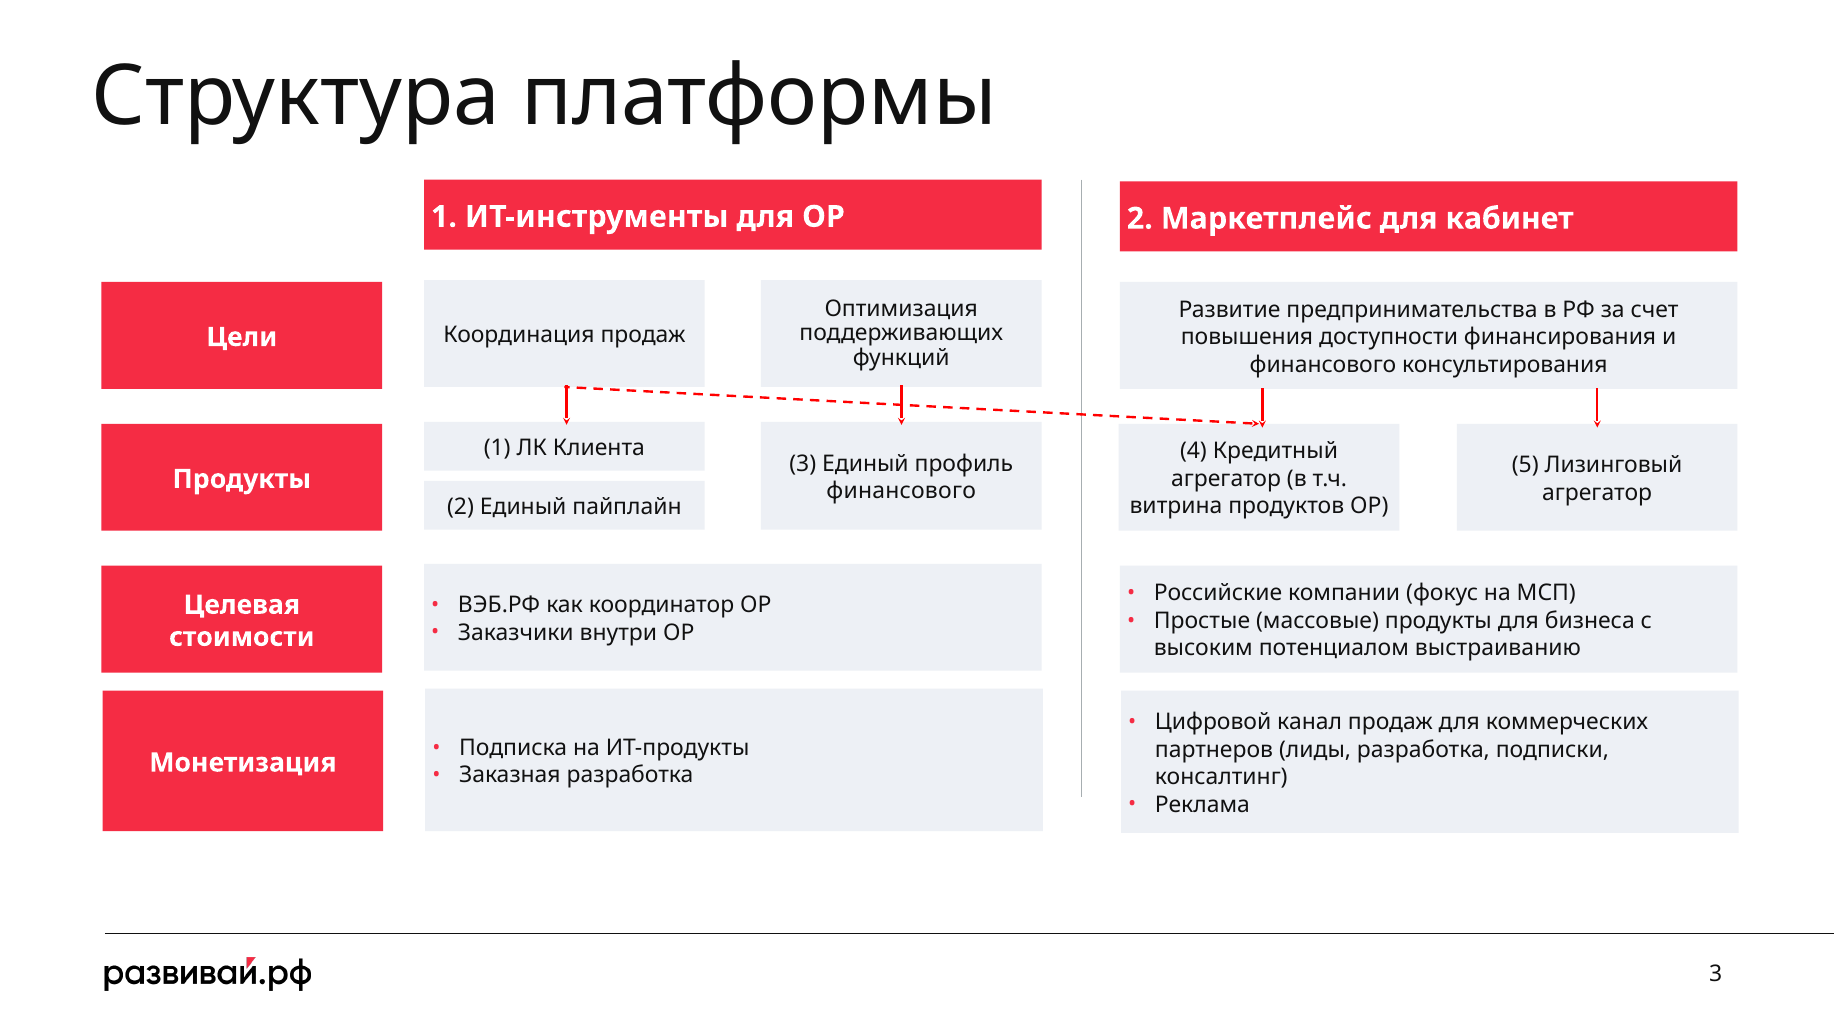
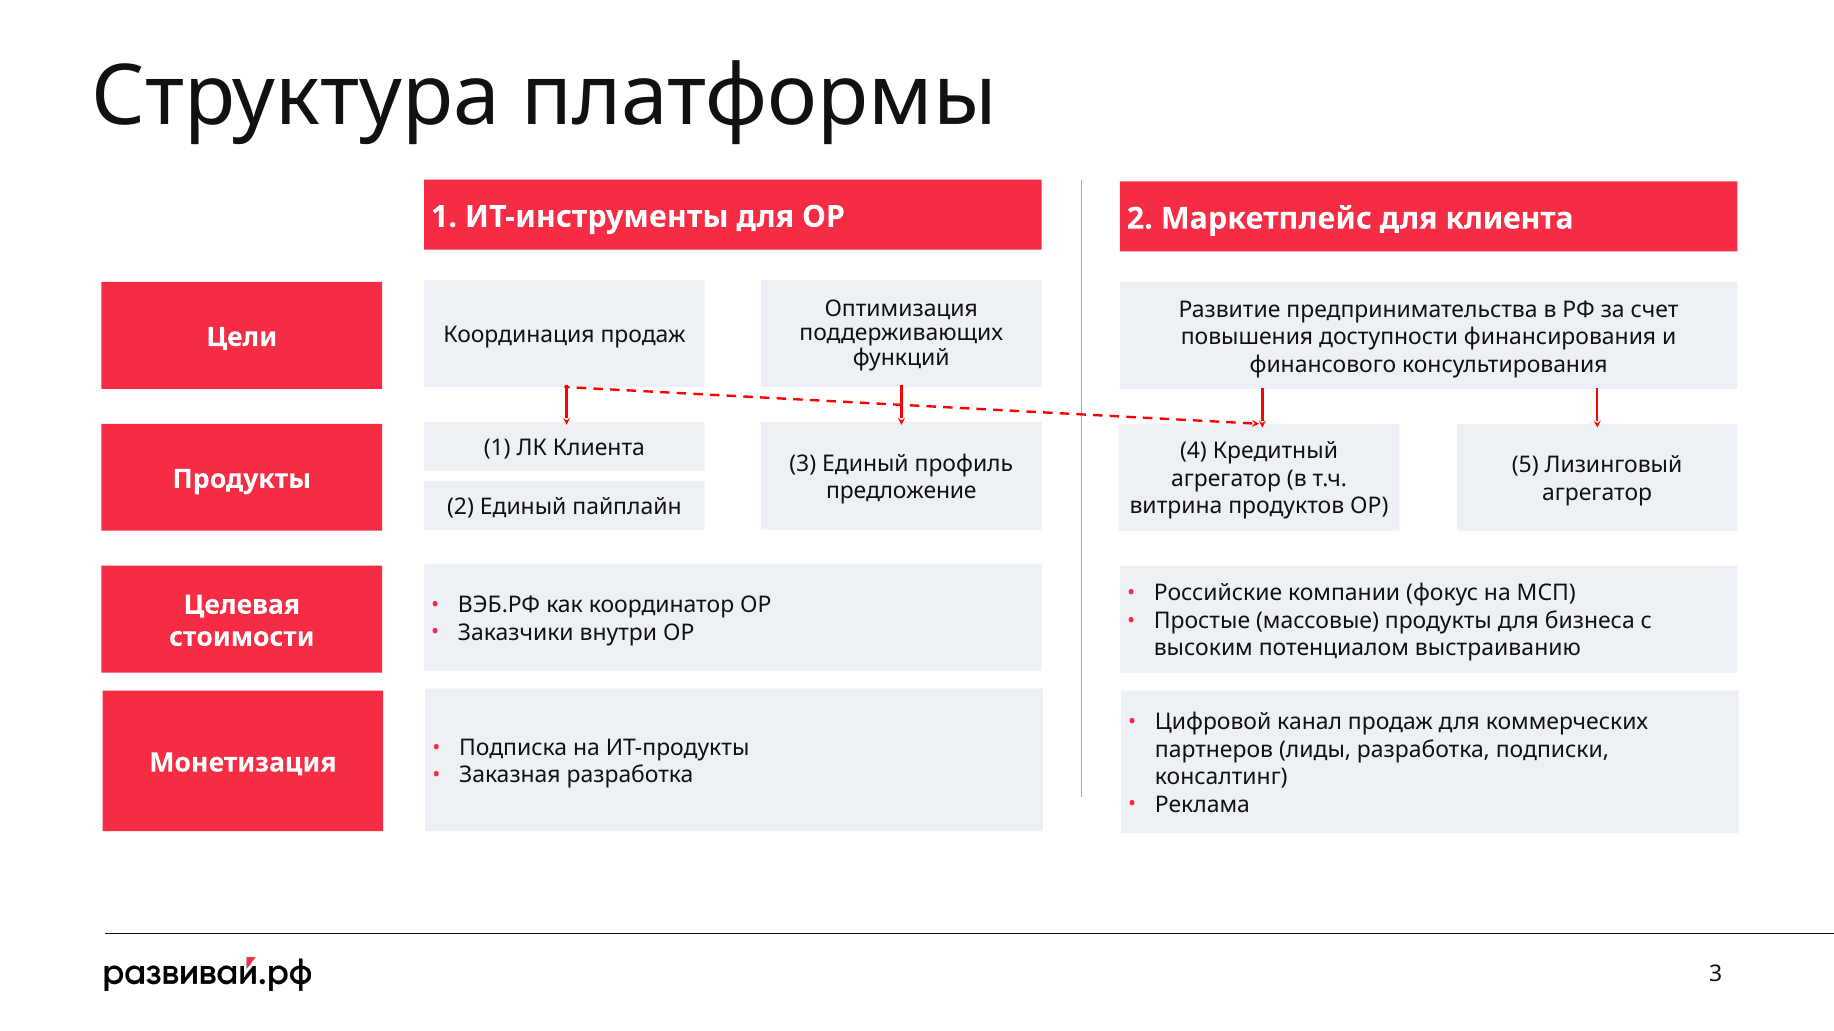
для кабинет: кабинет -> клиента (1509, 219)
финансового: финансового -> предложение (901, 491)
